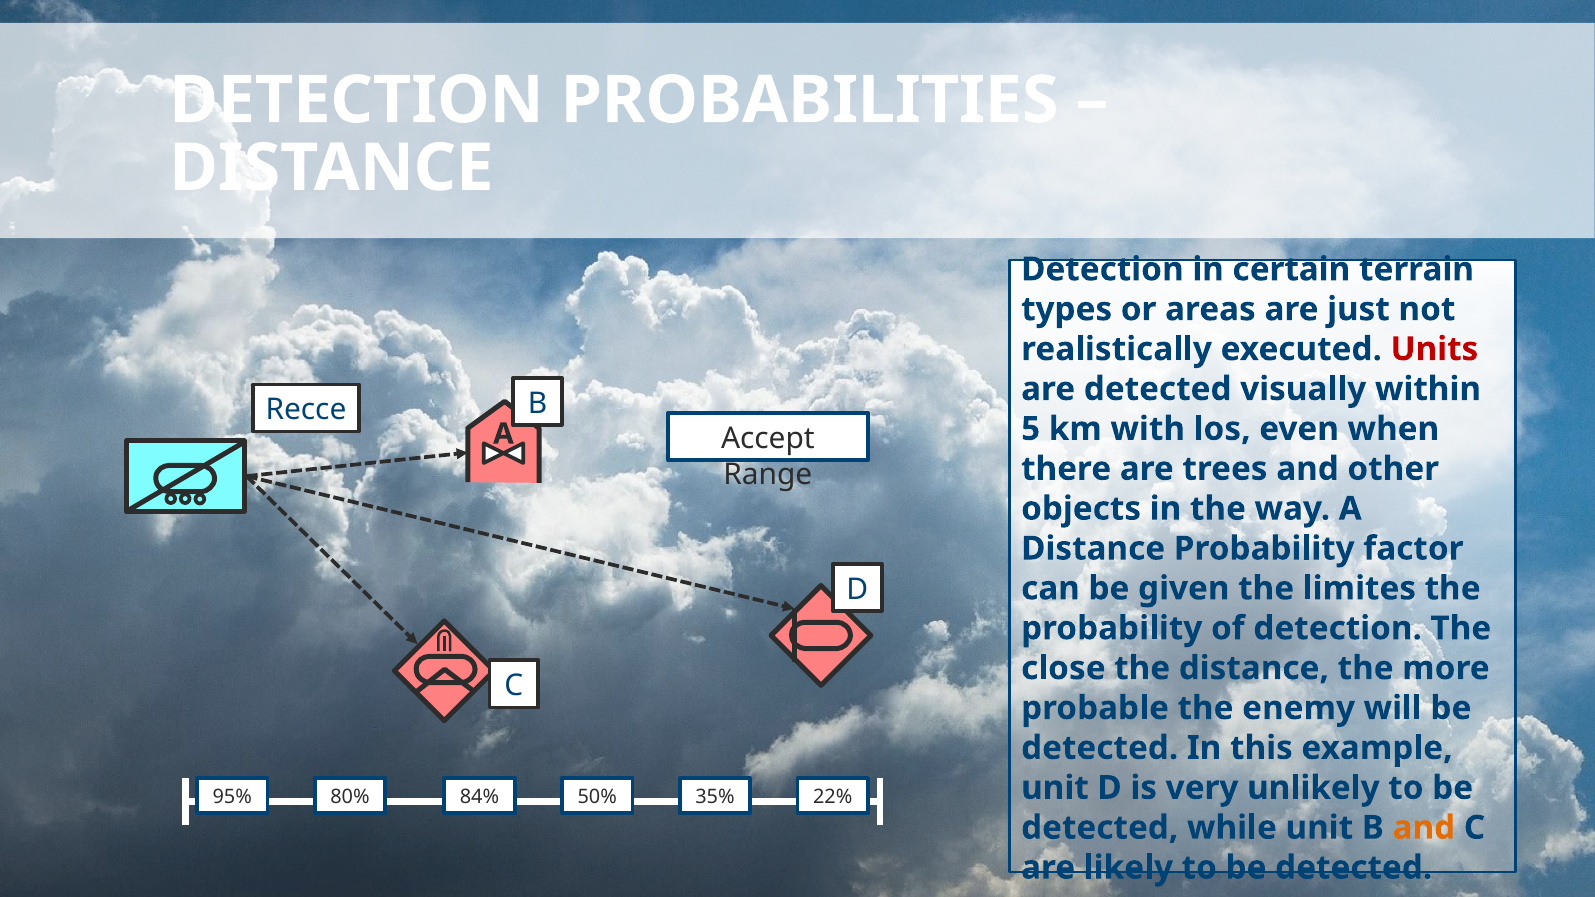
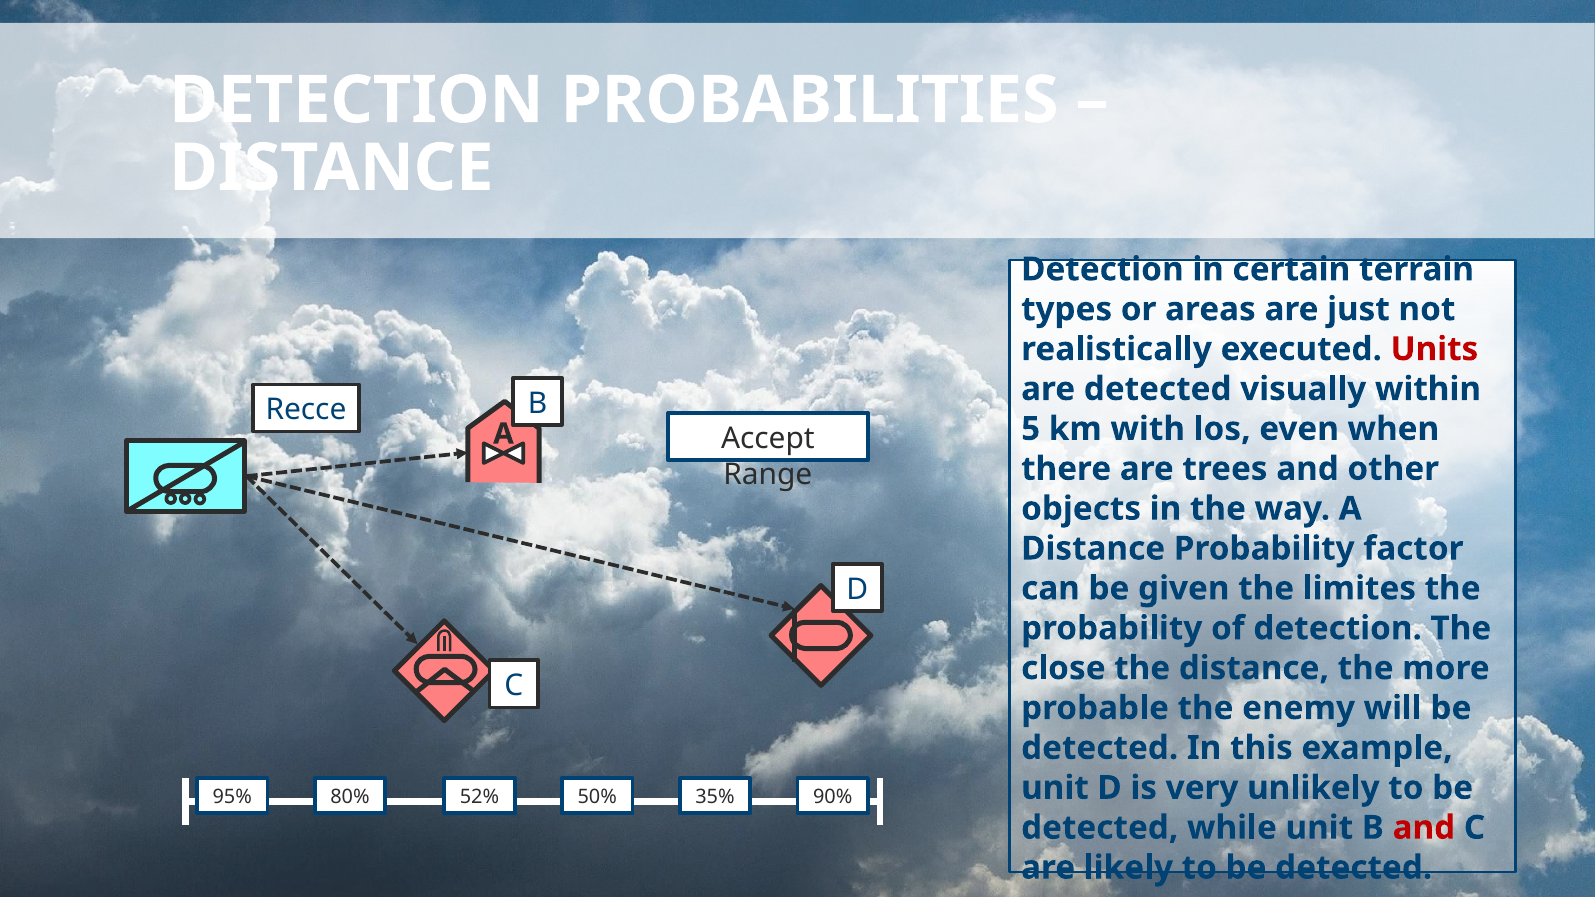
84%: 84% -> 52% (479, 797)
22%: 22% -> 90% (833, 797)
and colour: orange -> red (1424, 828)
